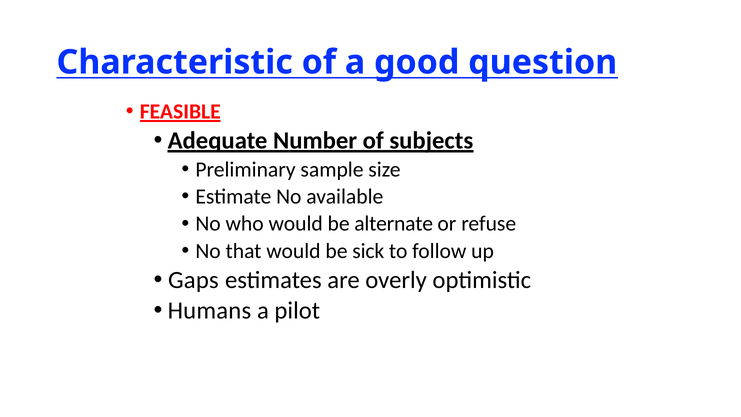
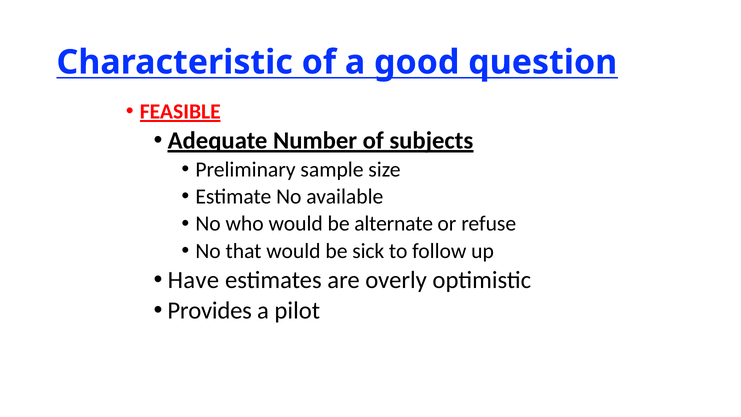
Gaps: Gaps -> Have (193, 280)
Humans: Humans -> Provides (210, 310)
